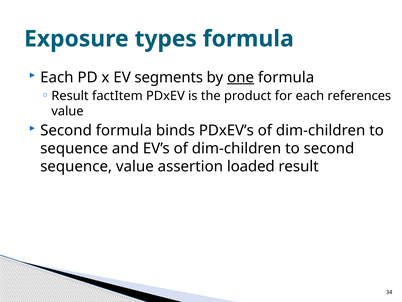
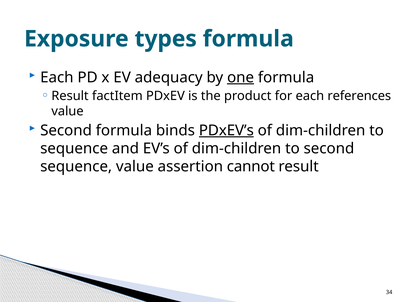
segments: segments -> adequacy (169, 77)
PDxEV’s underline: none -> present (226, 130)
loaded: loaded -> cannot (251, 166)
